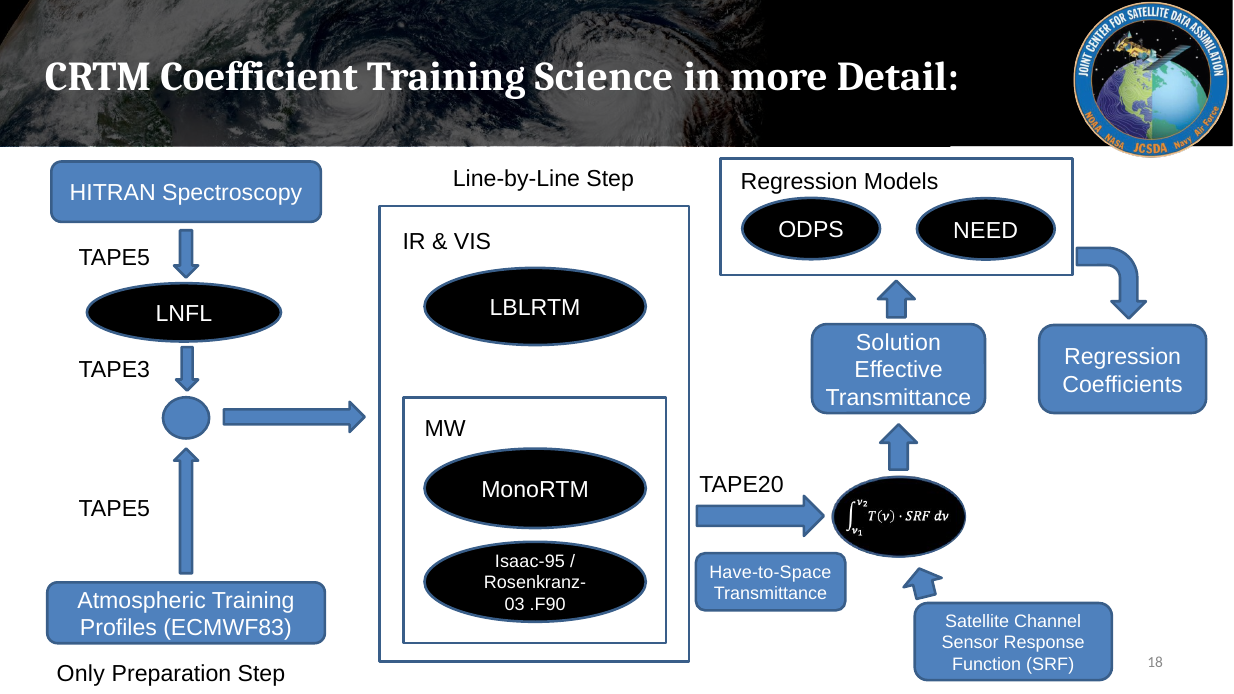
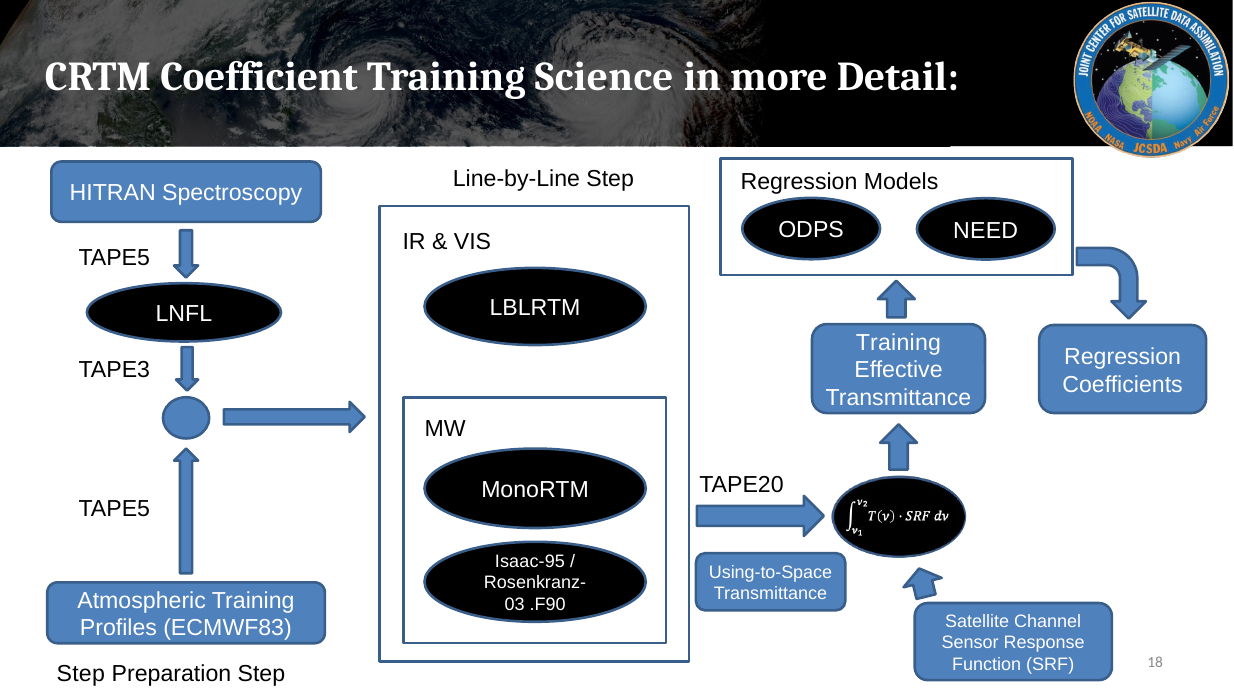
Solution: Solution -> Training (898, 342)
Have-to-Space: Have-to-Space -> Using-to-Space (771, 572)
Only: Only -> Step (81, 674)
